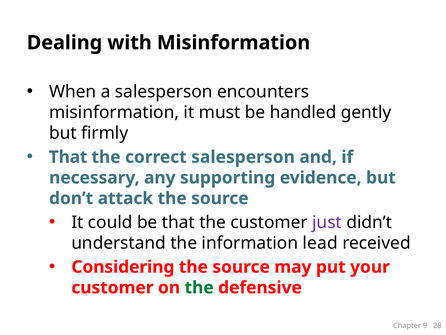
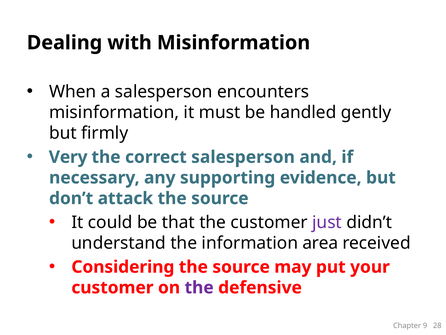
That: That -> Very (68, 157)
lead: lead -> area (320, 243)
the colour: green -> purple (199, 287)
